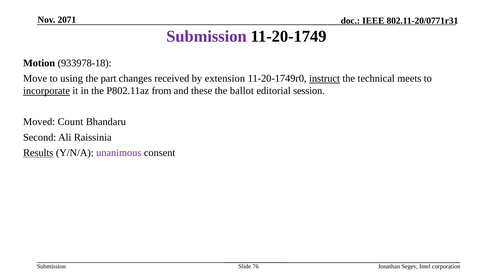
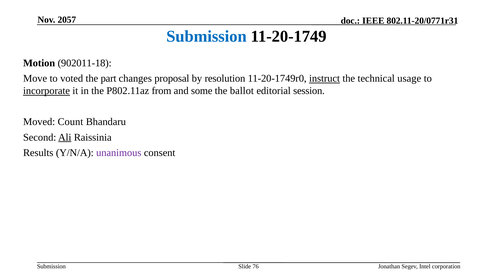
2071: 2071 -> 2057 (67, 20)
Submission colour: purple -> blue (206, 36)
933978-18: 933978-18 -> 902011-18 (85, 63)
using: using -> voted (72, 78)
received: received -> proposal (172, 78)
extension: extension -> resolution (225, 78)
meets: meets -> usage (409, 78)
these: these -> some (202, 91)
Ali underline: none -> present (65, 137)
Results underline: present -> none (38, 152)
